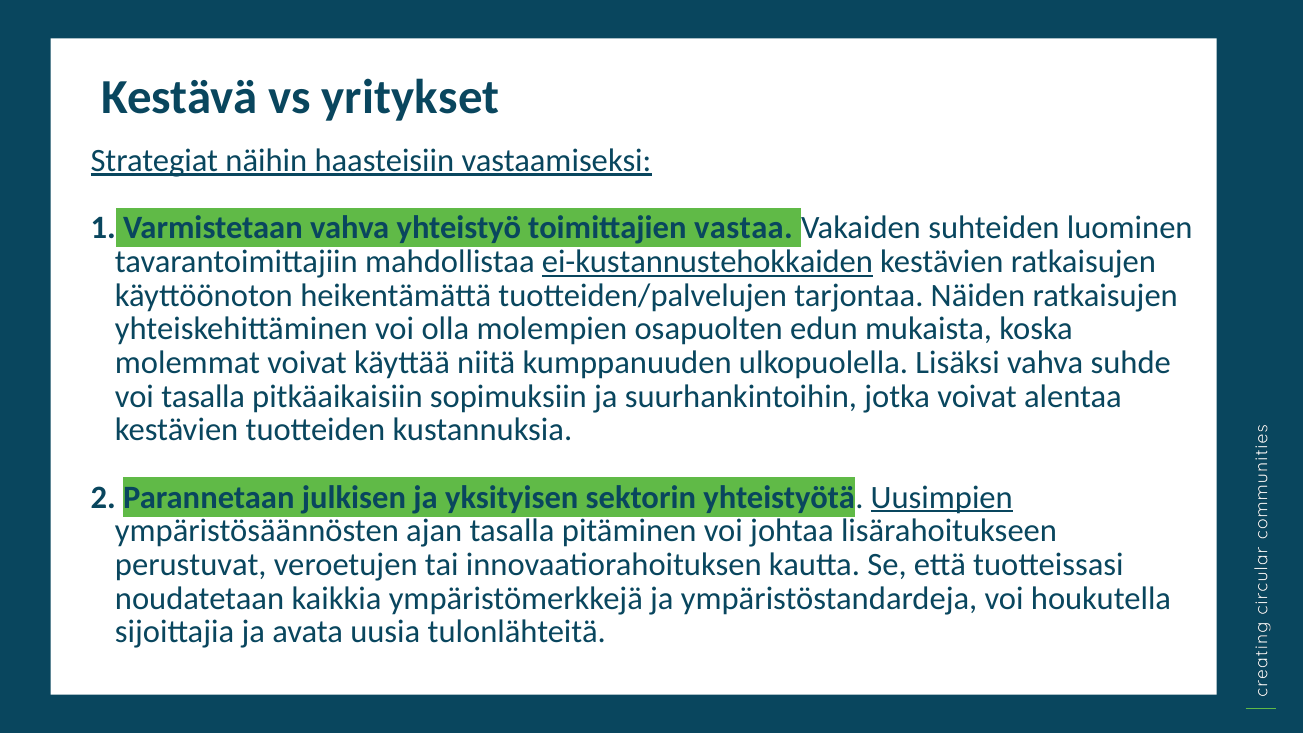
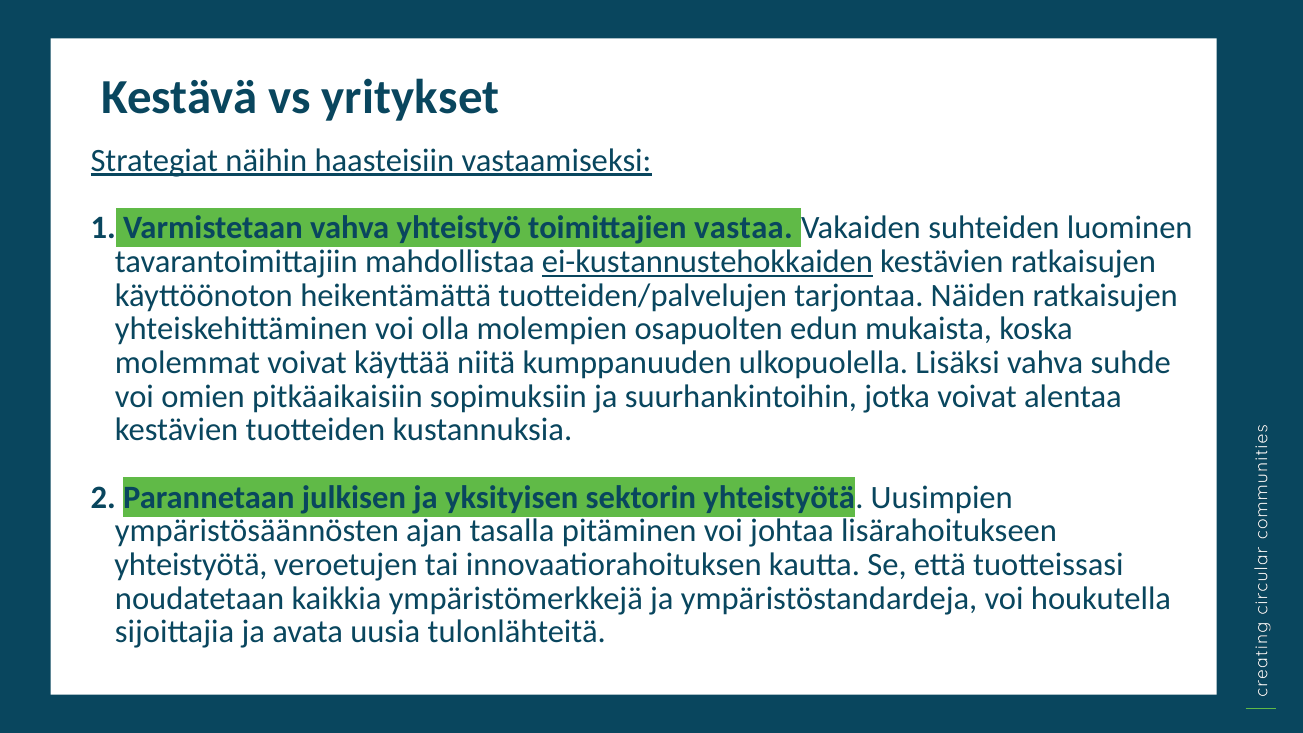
voi tasalla: tasalla -> omien (203, 396)
Uusimpien underline: present -> none (942, 497)
perustuvat: perustuvat -> yhteistyötä (191, 565)
